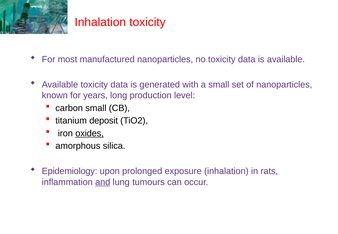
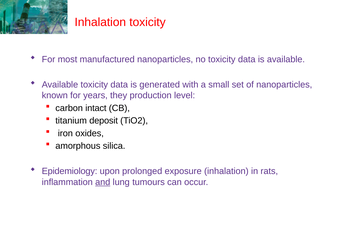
long: long -> they (119, 95)
carbon small: small -> intact (96, 108)
oxides underline: present -> none (90, 133)
